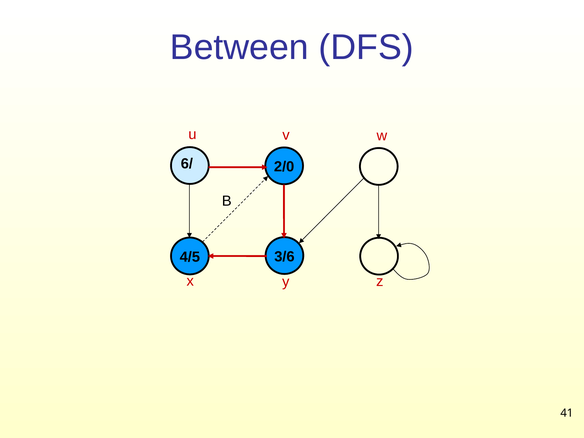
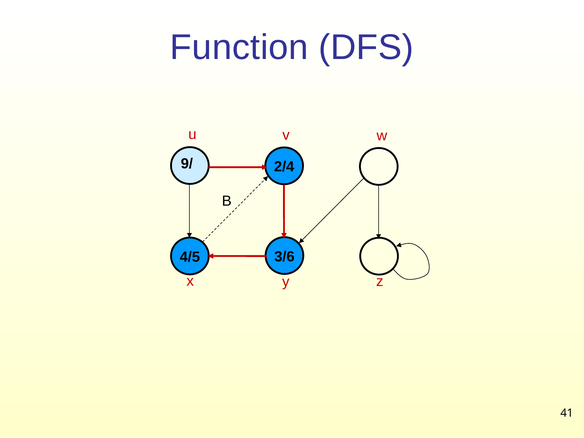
Between: Between -> Function (239, 47)
6/: 6/ -> 9/ (187, 164)
2/0: 2/0 -> 2/4 (284, 167)
